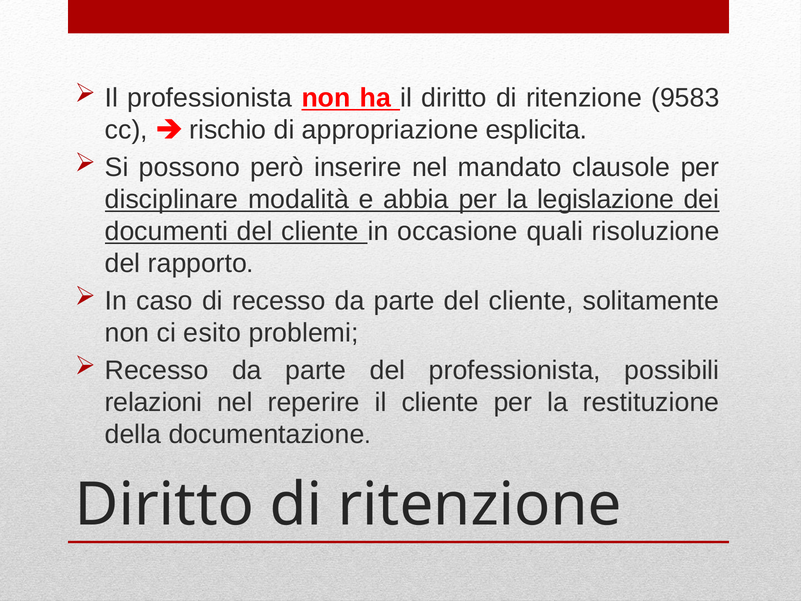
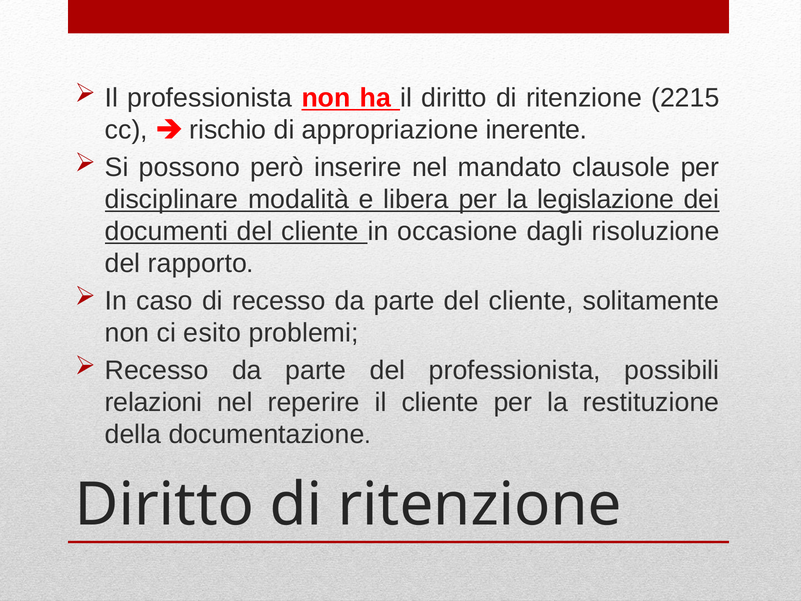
9583: 9583 -> 2215 (685, 98)
esplicita: esplicita -> inerente (536, 130)
abbia: abbia -> libera (416, 199)
quali: quali -> dagli (555, 231)
